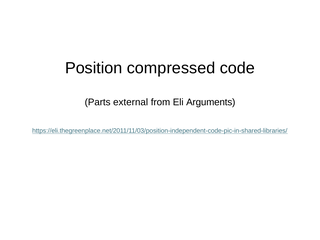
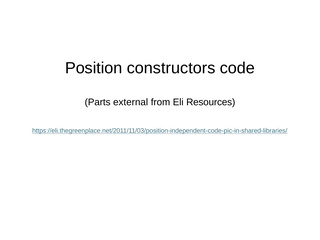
compressed: compressed -> constructors (171, 68)
Arguments: Arguments -> Resources (211, 102)
